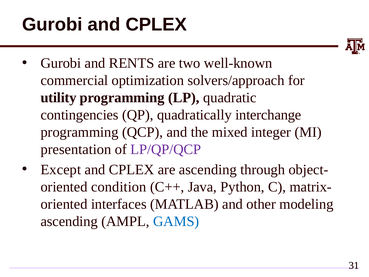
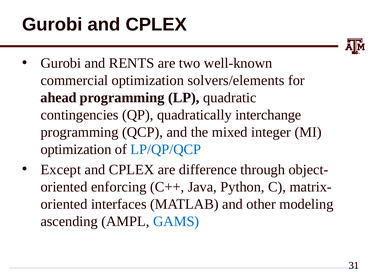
solvers/approach: solvers/approach -> solvers/elements (236, 80)
utility: utility -> ahead (59, 98)
presentation: presentation -> optimization (76, 149)
LP/QP/QCP colour: purple -> blue (166, 149)
are ascending: ascending -> difference (208, 169)
condition: condition -> enforcing (119, 187)
